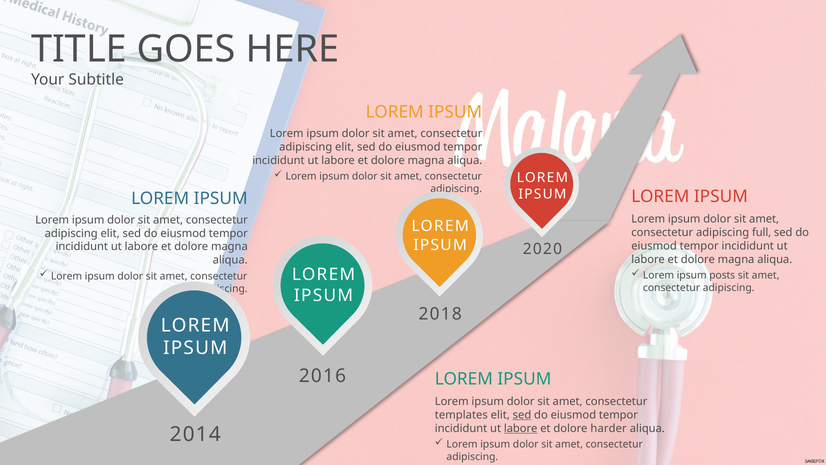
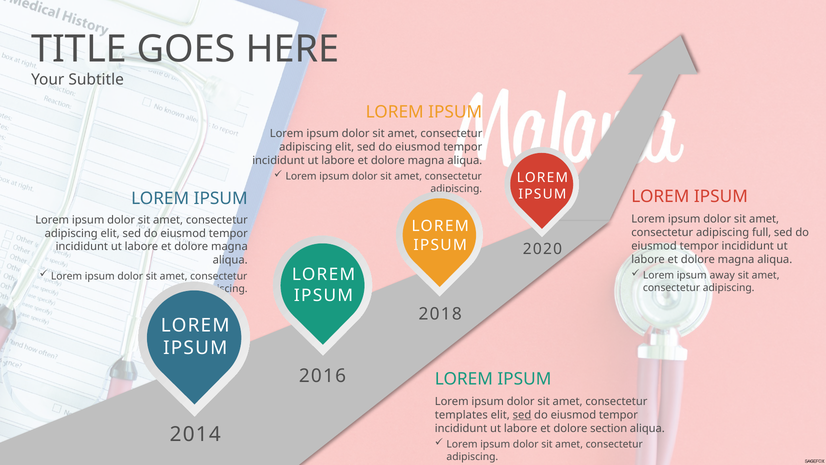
posts: posts -> away (722, 275)
labore underline: present -> none (521, 428)
harder: harder -> section (609, 428)
